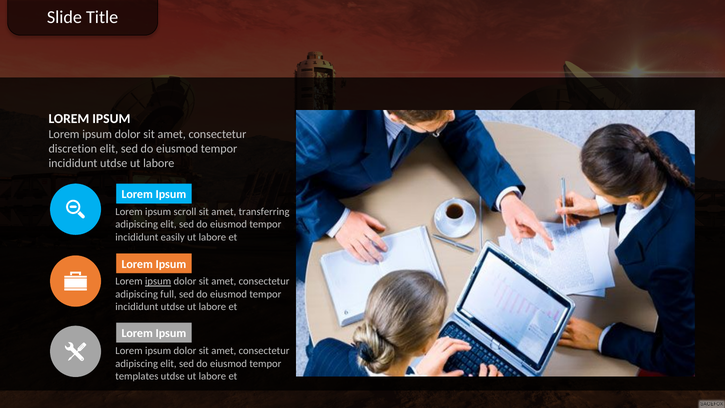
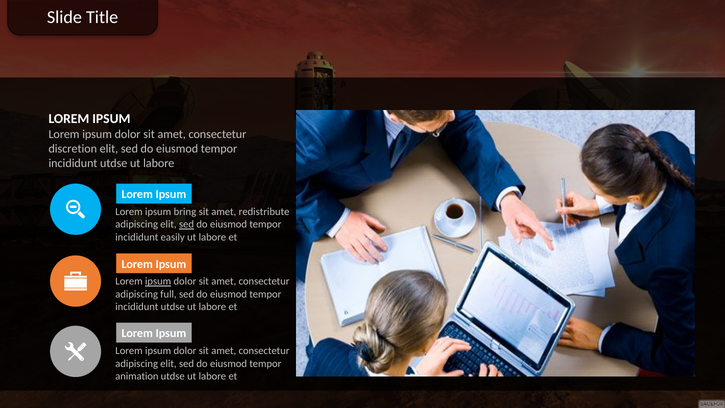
scroll: scroll -> bring (185, 212)
transferring: transferring -> redistribute (264, 212)
sed underline: none -> present (187, 224)
templates: templates -> animation (137, 376)
